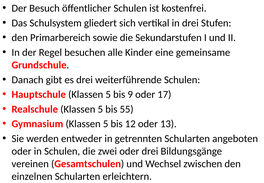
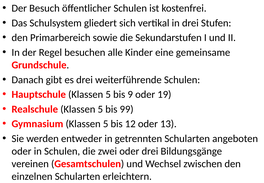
17: 17 -> 19 (164, 94)
55: 55 -> 99 (127, 109)
